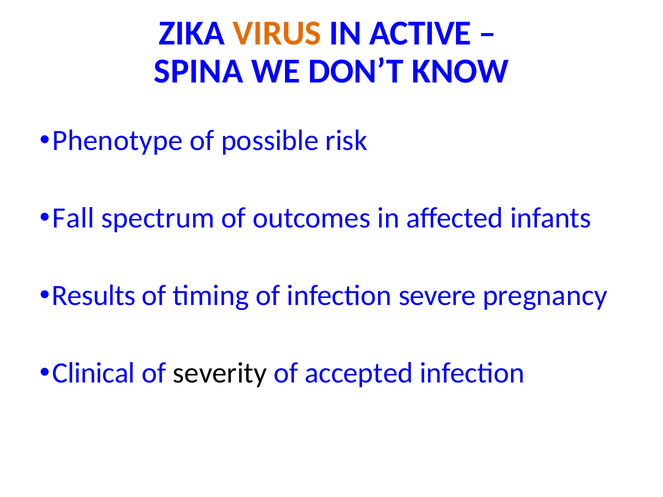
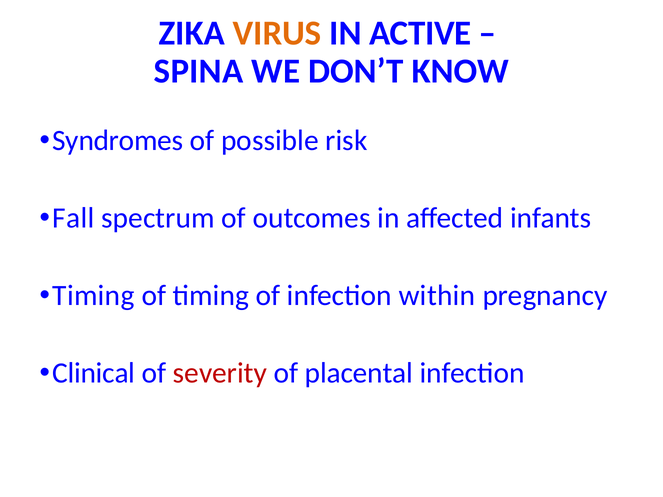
Phenotype: Phenotype -> Syndromes (118, 141)
Results: Results -> Timing (93, 296)
severe: severe -> within (437, 296)
severity colour: black -> red (220, 373)
accepted: accepted -> placental (359, 373)
